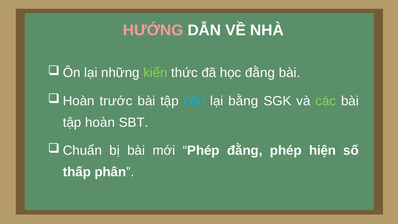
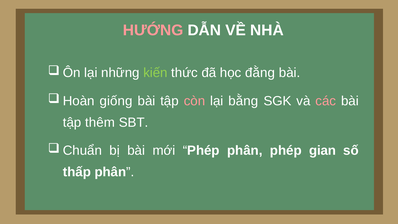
trước: trước -> giống (116, 101)
còn colour: light blue -> pink (194, 101)
các colour: light green -> pink (326, 101)
hoàn: hoàn -> thêm (100, 122)
Phép đằng: đằng -> phân (245, 150)
hiện: hiện -> gian (323, 150)
